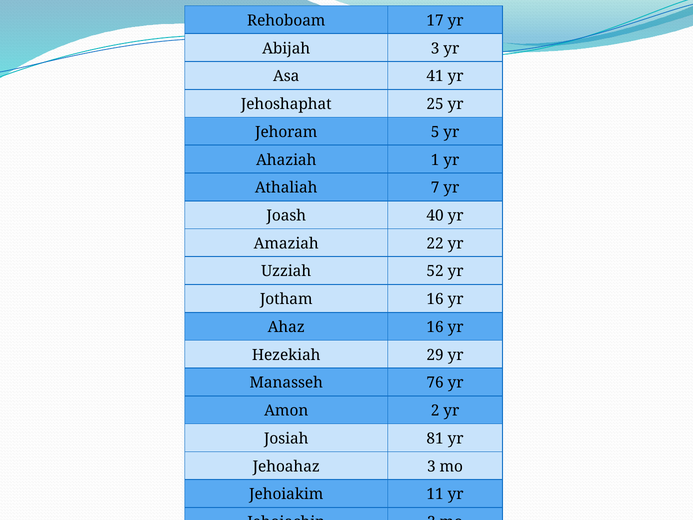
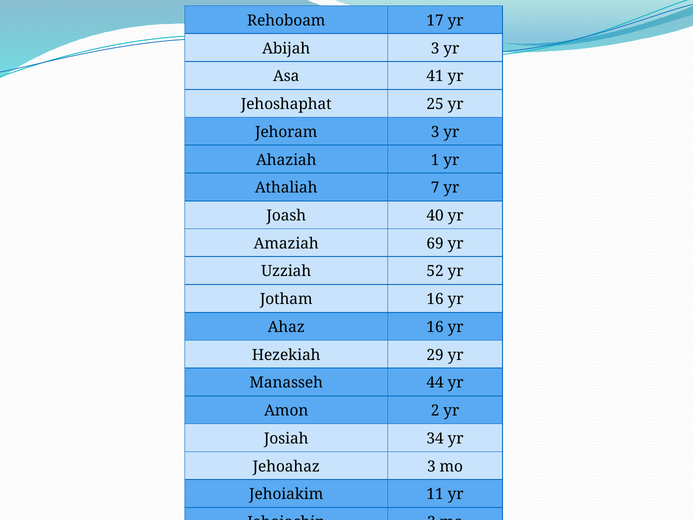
Jehoram 5: 5 -> 3 (435, 132)
22: 22 -> 69 (435, 243)
76: 76 -> 44 (435, 383)
81: 81 -> 34 (435, 438)
